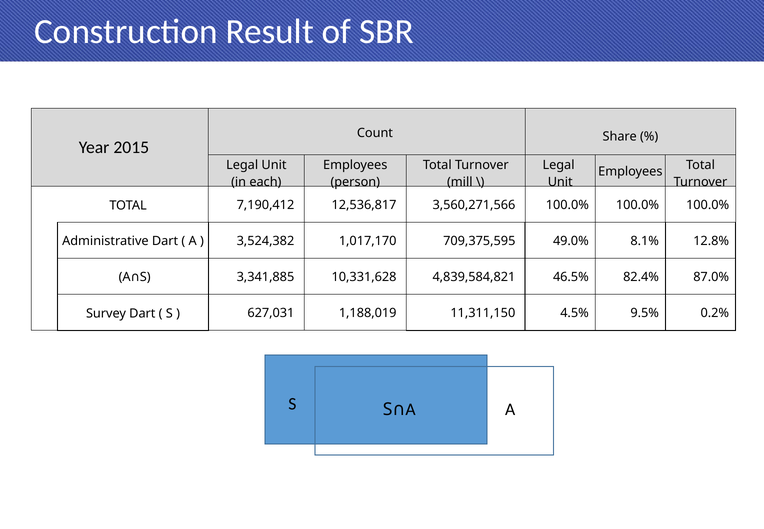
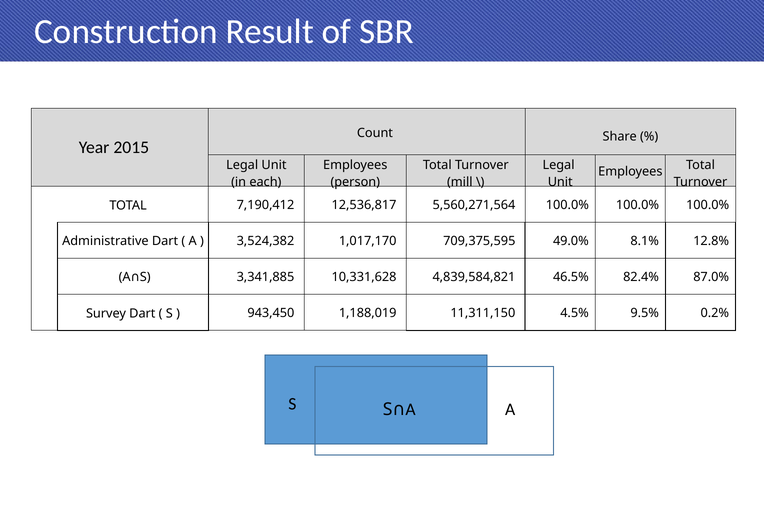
3,560,271,566: 3,560,271,566 -> 5,560,271,564 (474, 205)
627,031: 627,031 -> 943,450 (271, 313)
